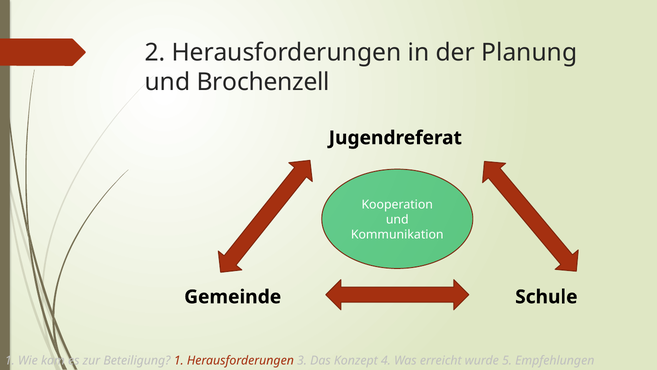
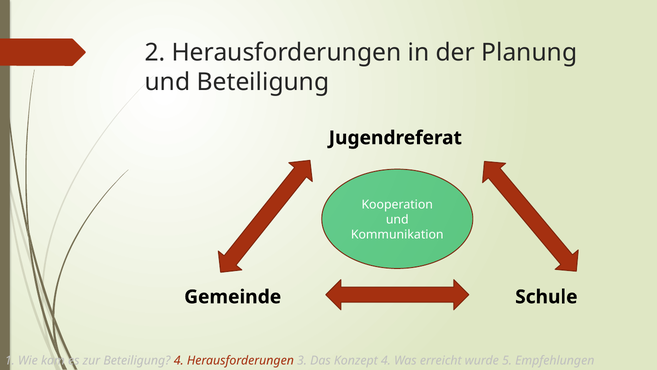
und Brochenzell: Brochenzell -> Beteiligung (263, 82)
Beteiligung 1: 1 -> 4 (179, 360)
